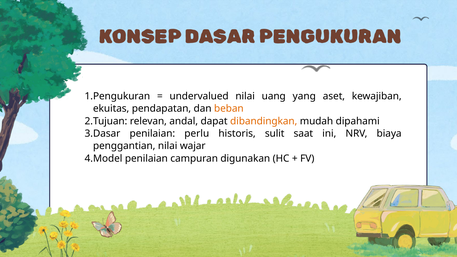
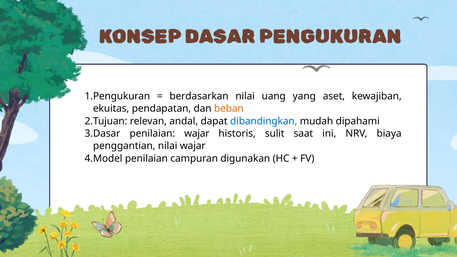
undervalued: undervalued -> berdasarkan (199, 96)
dibandingkan colour: orange -> blue (264, 121)
penilaian perlu: perlu -> wajar (197, 134)
